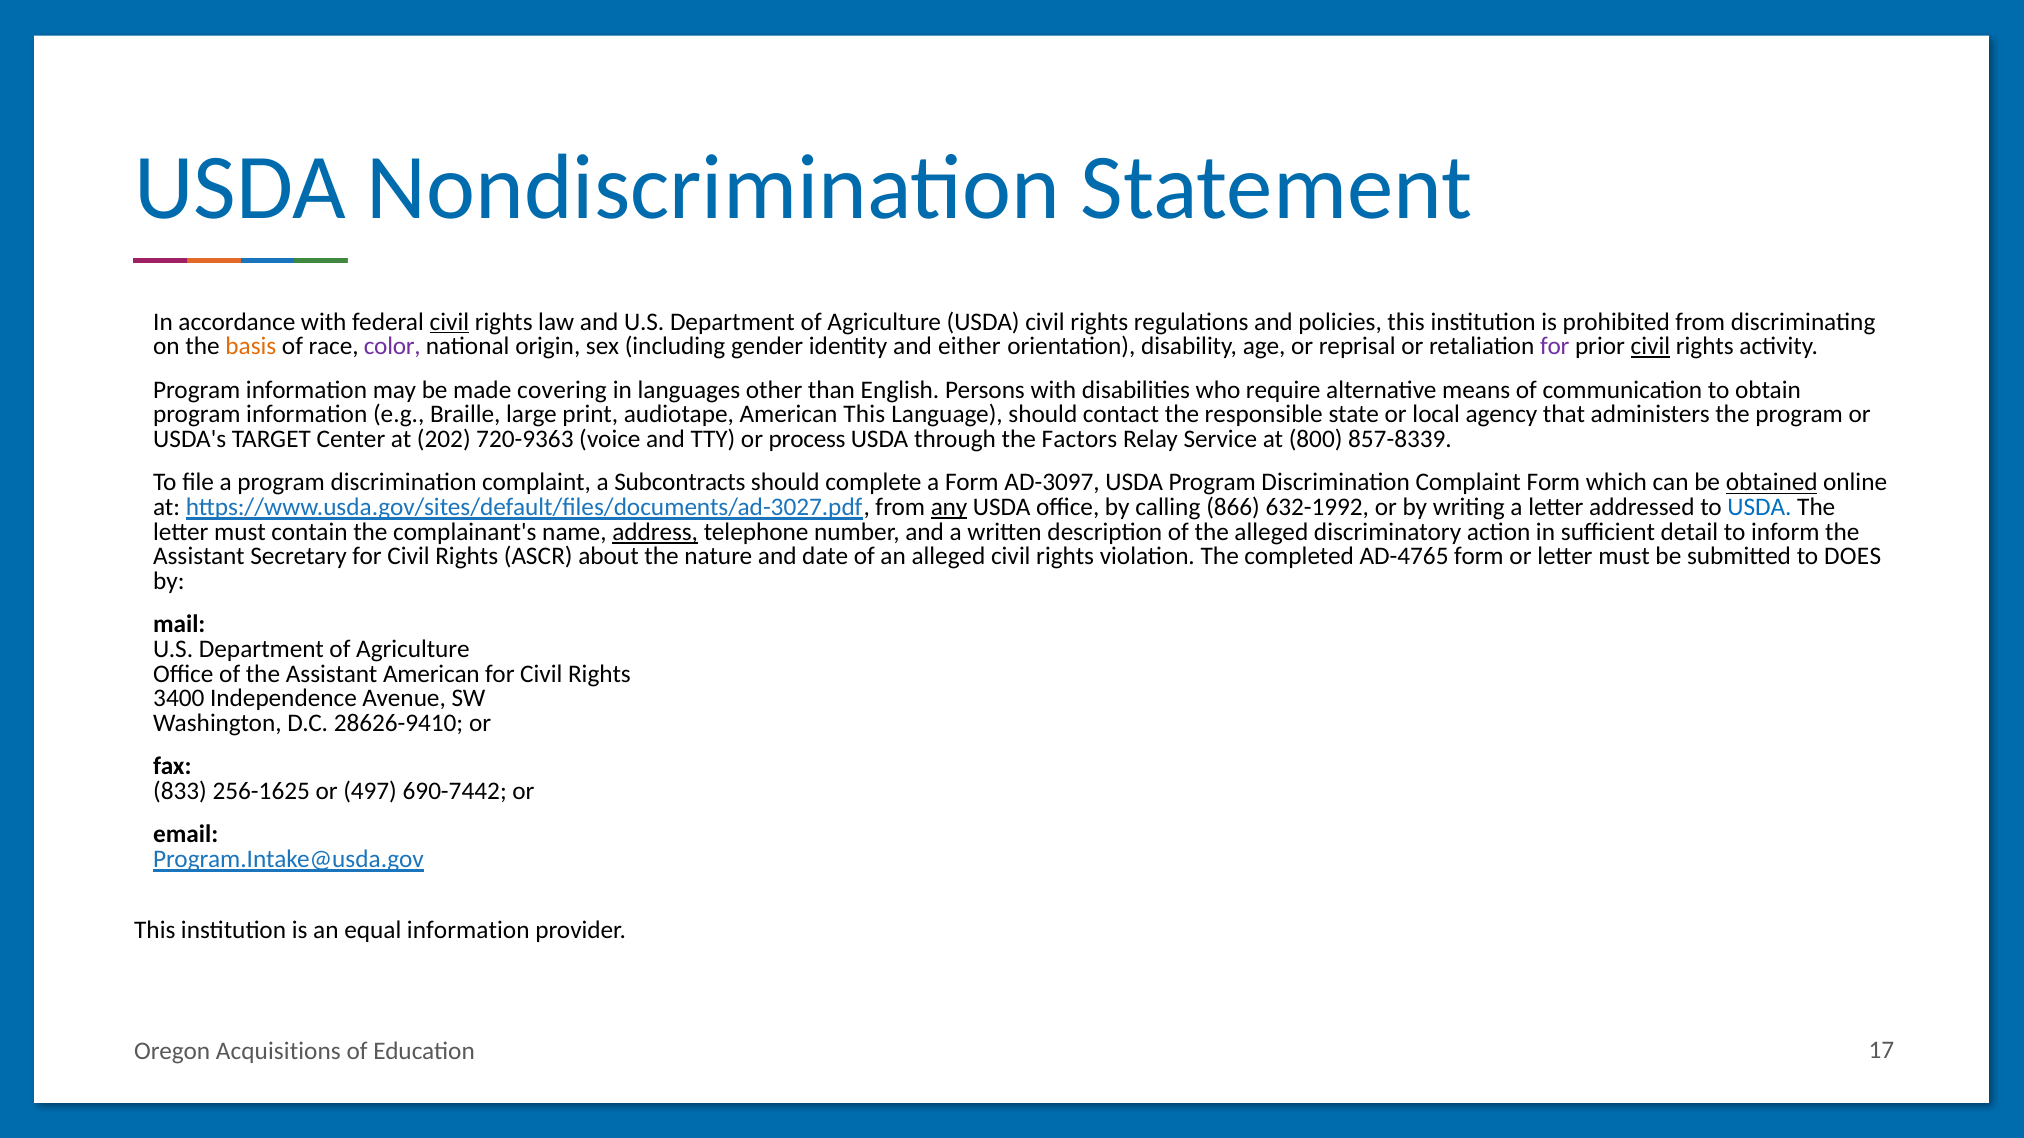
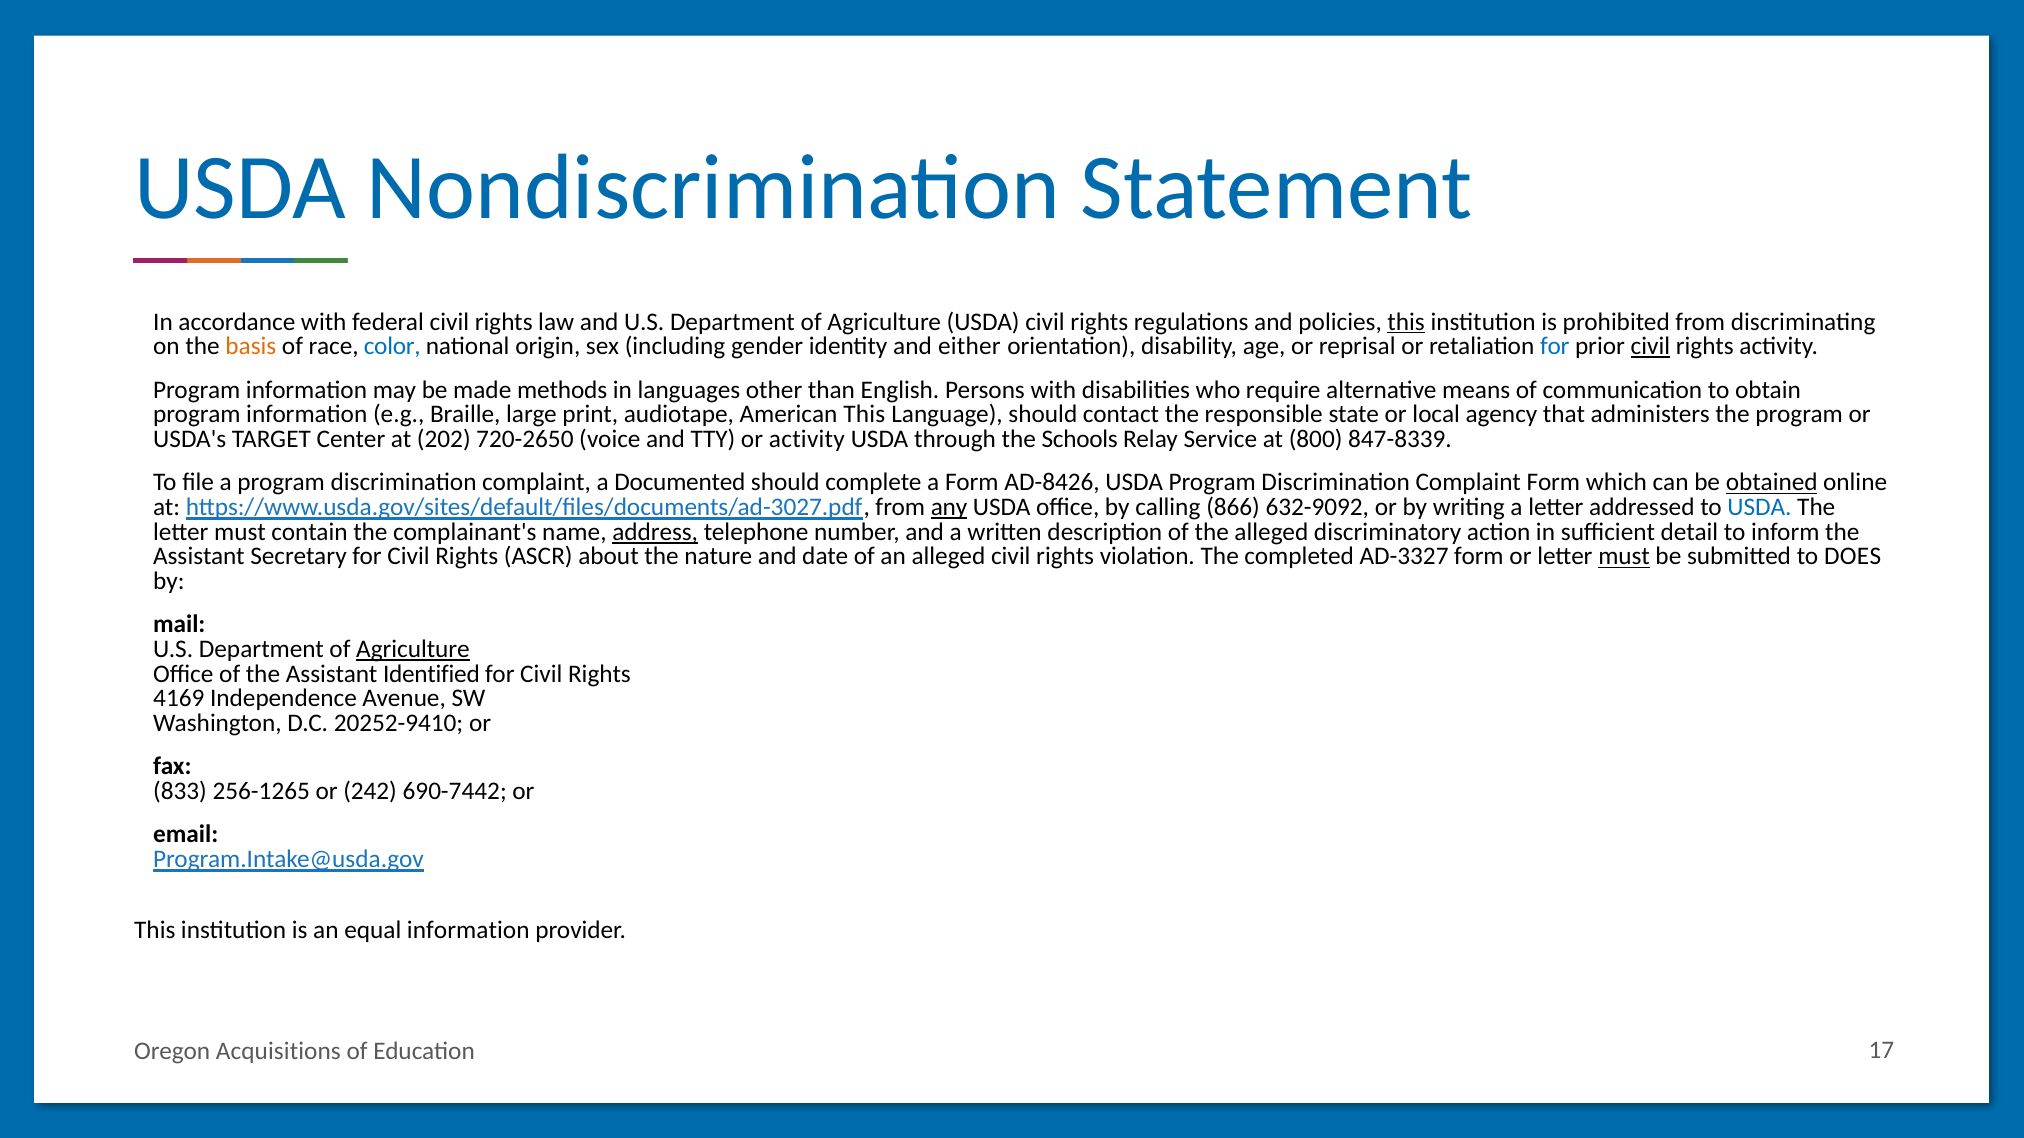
civil underline: present -> none (449, 322)
this underline: none -> present (1406, 322)
color colour: purple -> blue (392, 347)
for colour: purple -> blue (1555, 347)
covering: covering -> methods (562, 390)
720-9363: 720-9363 -> 720-2650 (525, 439)
or process: process -> activity (807, 439)
Factors: Factors -> Schools (1080, 439)
857-8339: 857-8339 -> 847-8339 (1400, 439)
Subcontracts: Subcontracts -> Documented (680, 483)
AD-3097: AD-3097 -> AD-8426 (1052, 483)
632-1992: 632-1992 -> 632-9092 (1317, 508)
AD-4765: AD-4765 -> AD-3327 (1404, 557)
must underline: none -> present (1624, 557)
Agriculture underline: none -> present (413, 649)
Assistant American: American -> Identified (431, 674)
3400: 3400 -> 4169 (179, 699)
28626-9410: 28626-9410 -> 20252-9410 (399, 723)
256-1625: 256-1625 -> 256-1265 (261, 791)
497: 497 -> 242 (370, 791)
